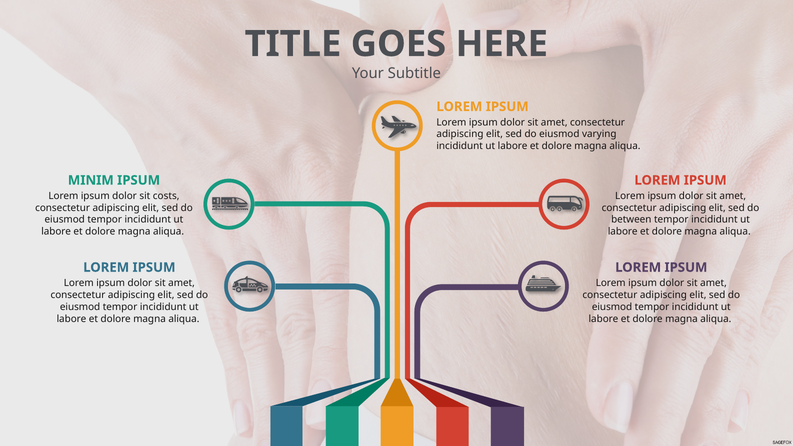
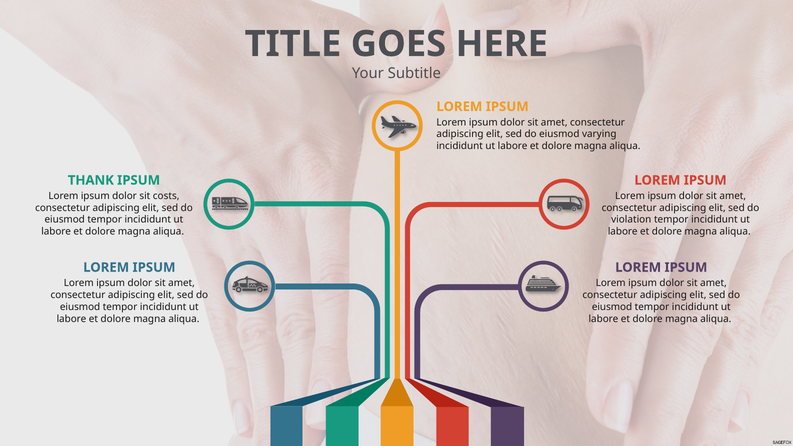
MINIM: MINIM -> THANK (91, 180)
between: between -> violation (631, 220)
